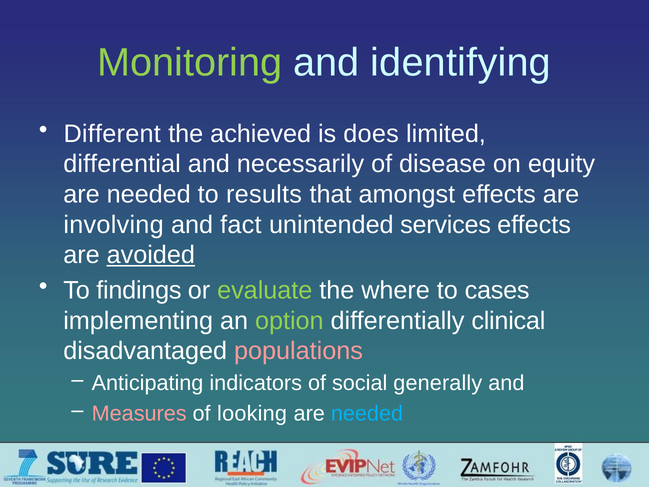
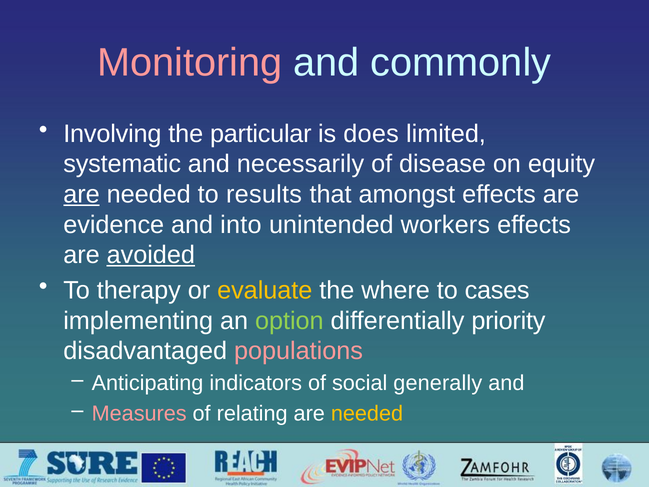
Monitoring colour: light green -> pink (190, 63)
identifying: identifying -> commonly (461, 63)
Different: Different -> Involving (112, 134)
achieved: achieved -> particular (261, 134)
differential: differential -> systematic (122, 164)
are underline: none -> present (82, 194)
involving: involving -> evidence (114, 225)
fact: fact -> into (241, 225)
services: services -> workers (445, 225)
findings: findings -> therapy (139, 290)
evaluate colour: light green -> yellow (265, 290)
clinical: clinical -> priority (508, 321)
looking: looking -> relating (252, 413)
needed colour: light blue -> yellow (367, 413)
